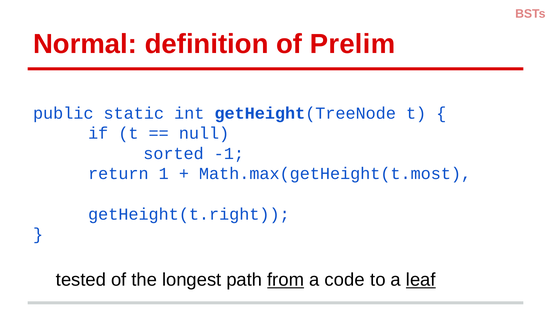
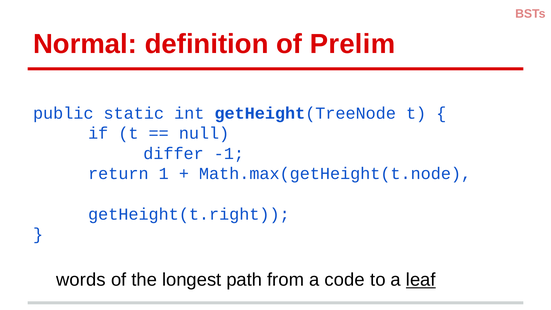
sorted: sorted -> differ (174, 153)
Math.max(getHeight(t.most: Math.max(getHeight(t.most -> Math.max(getHeight(t.node (335, 174)
tested: tested -> words (81, 280)
from underline: present -> none (286, 280)
